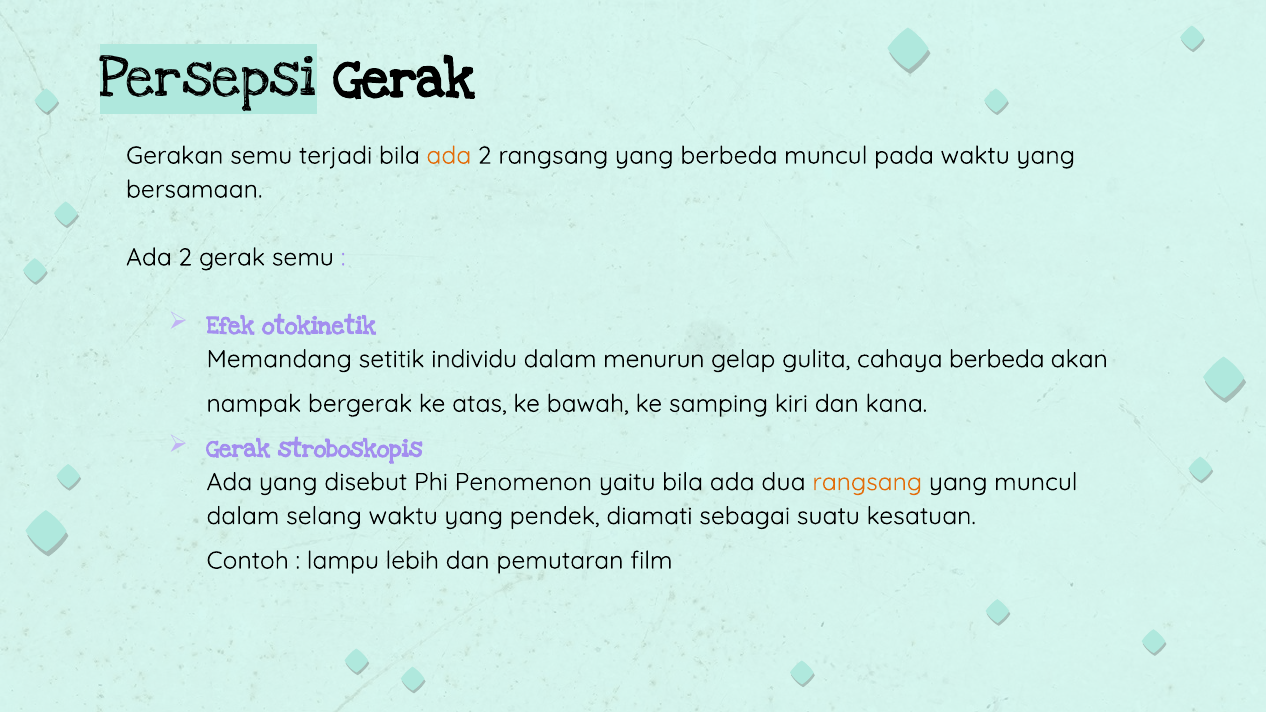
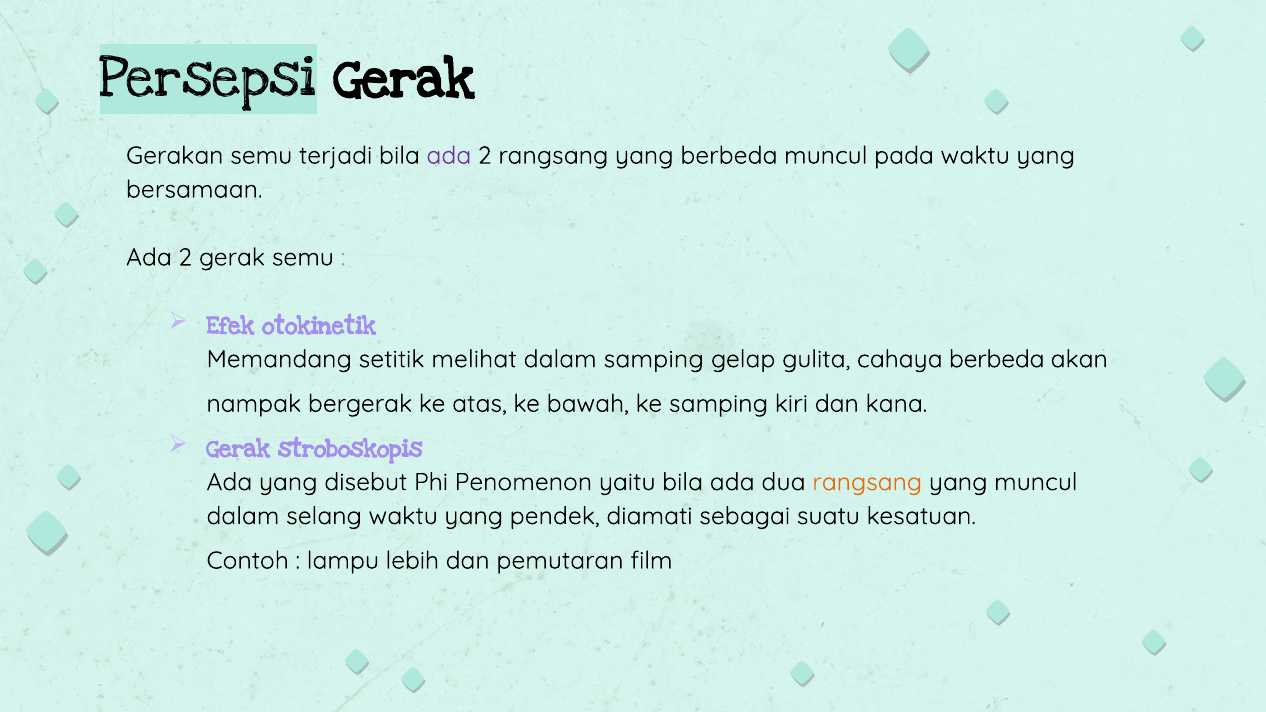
ada colour: orange -> purple (449, 156)
individu: individu -> melihat (474, 359)
dalam menurun: menurun -> samping (654, 359)
